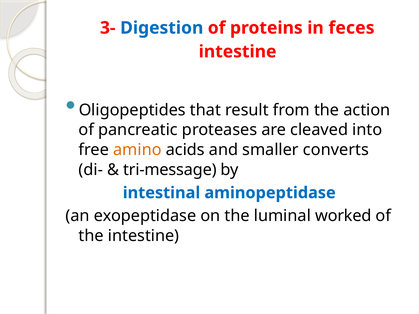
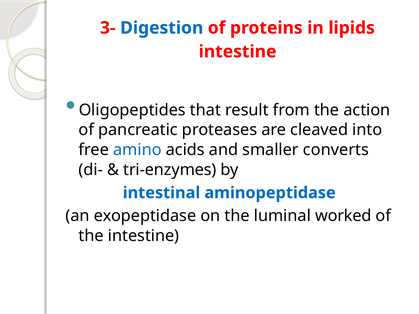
feces: feces -> lipids (352, 28)
amino colour: orange -> blue (137, 150)
tri-message: tri-message -> tri-enzymes (170, 170)
